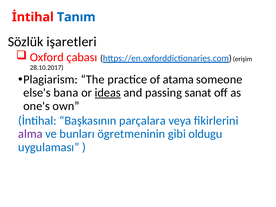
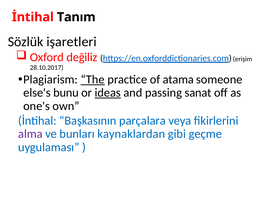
Tanım colour: blue -> black (76, 17)
çabası: çabası -> değiliz (82, 57)
The underline: none -> present (93, 79)
bana: bana -> bunu (66, 93)
ögretmeninin: ögretmeninin -> kaynaklardan (131, 134)
oldugu: oldugu -> geçme (205, 134)
